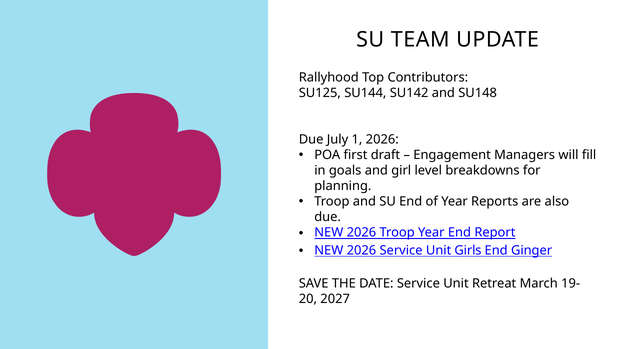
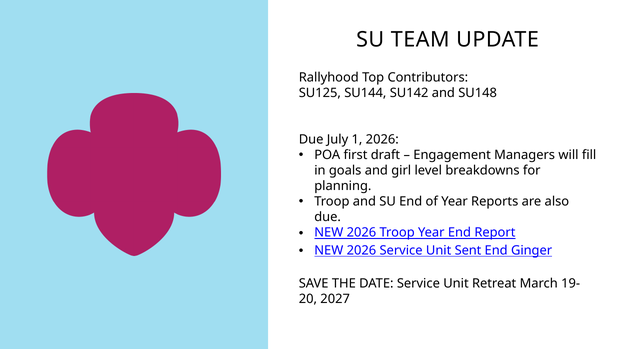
Girls: Girls -> Sent (468, 250)
